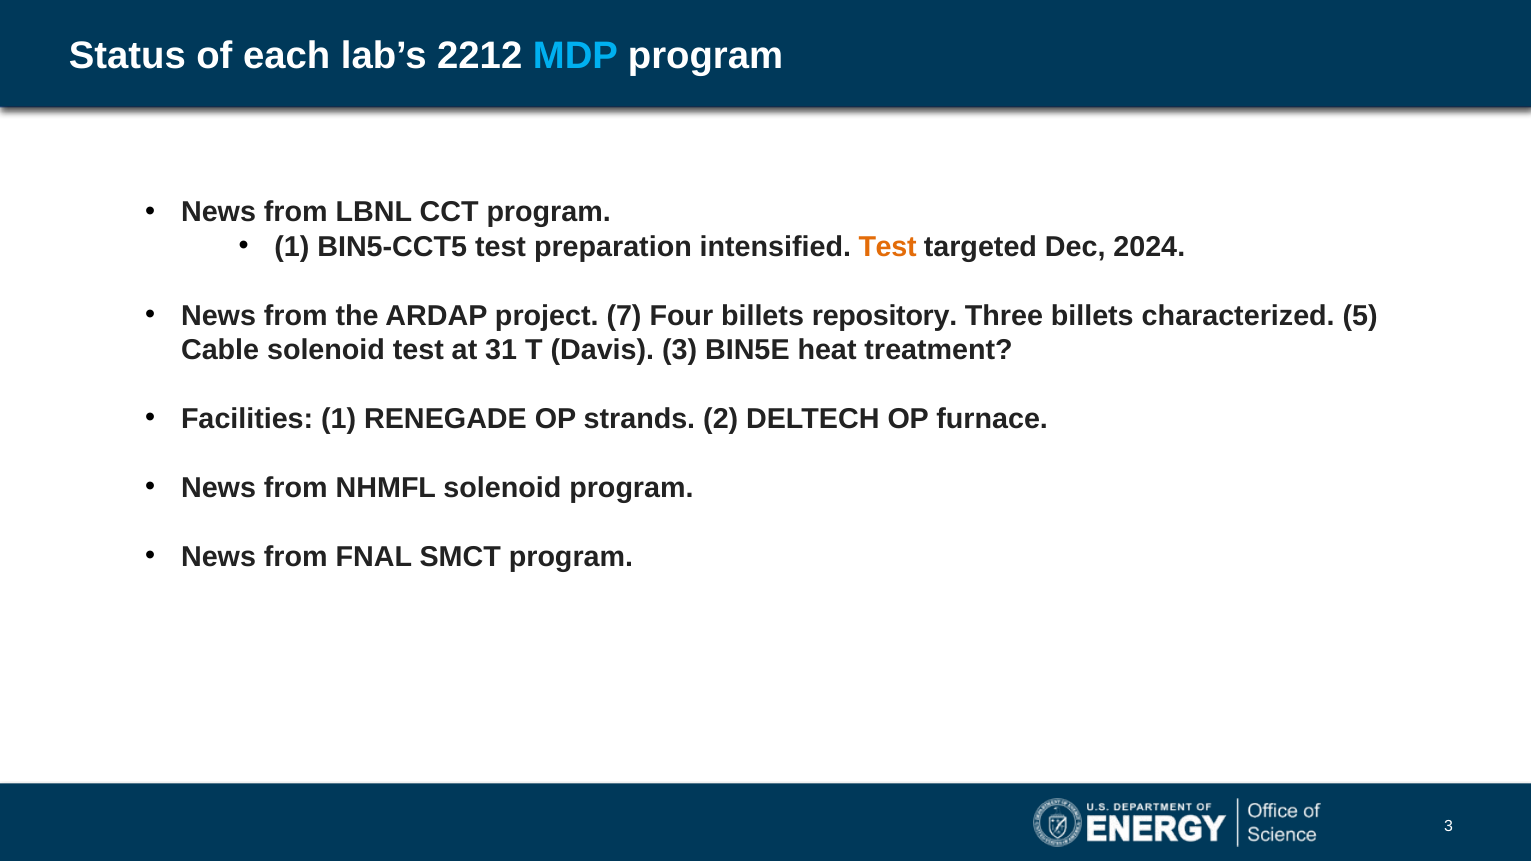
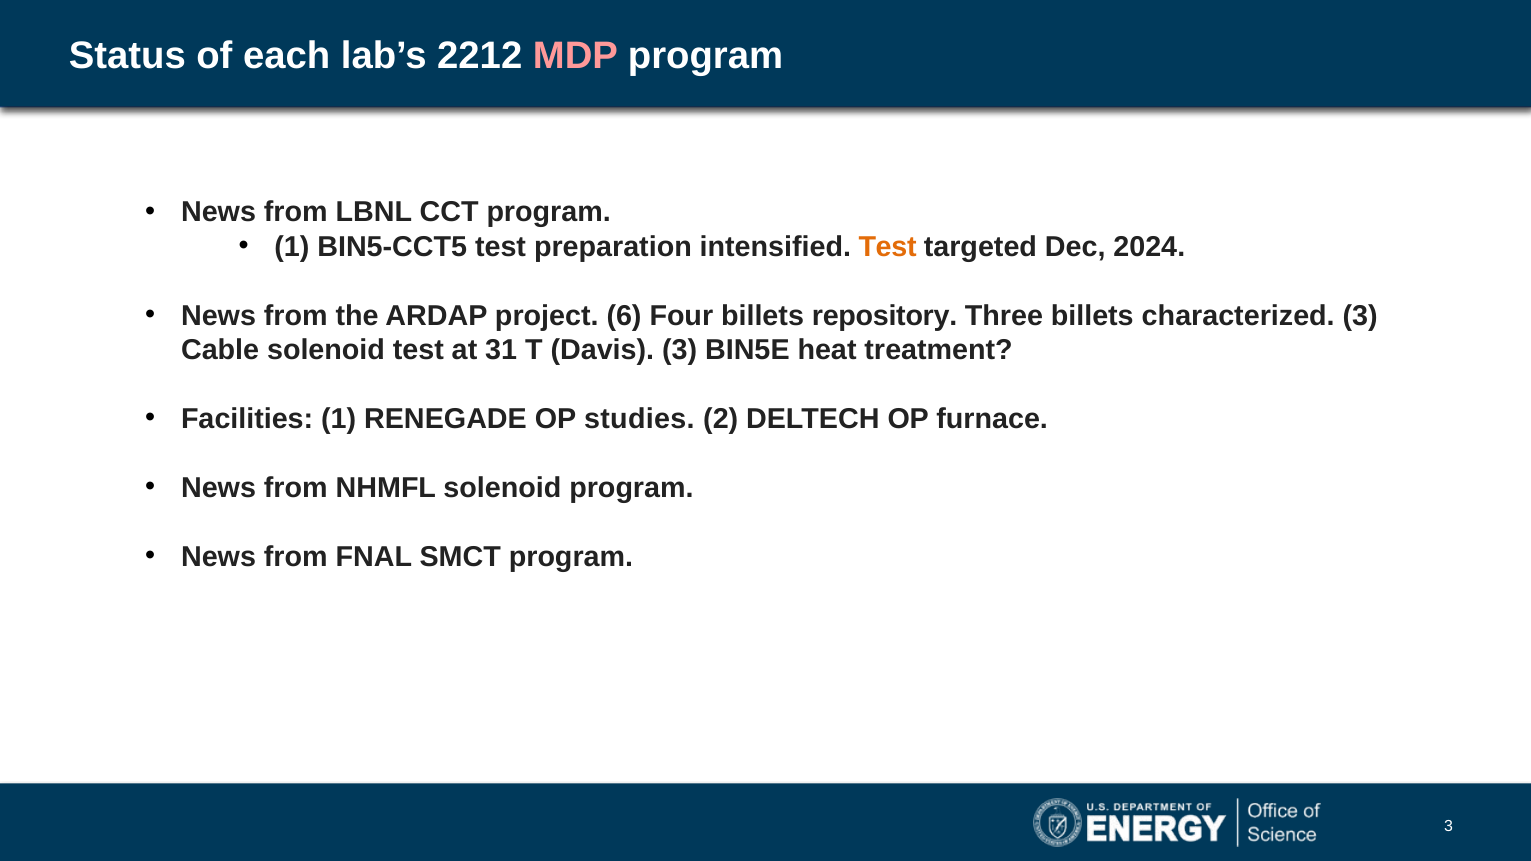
MDP colour: light blue -> pink (575, 56)
7: 7 -> 6 (624, 316)
characterized 5: 5 -> 3 (1360, 316)
strands: strands -> studies (639, 419)
